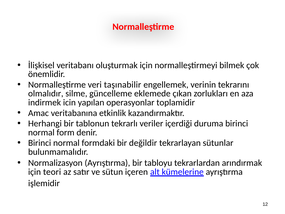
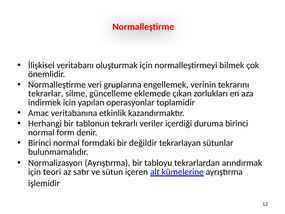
taşınabilir: taşınabilir -> gruplarına (123, 85)
olmalıdır: olmalıdır -> tekrarlar (46, 93)
